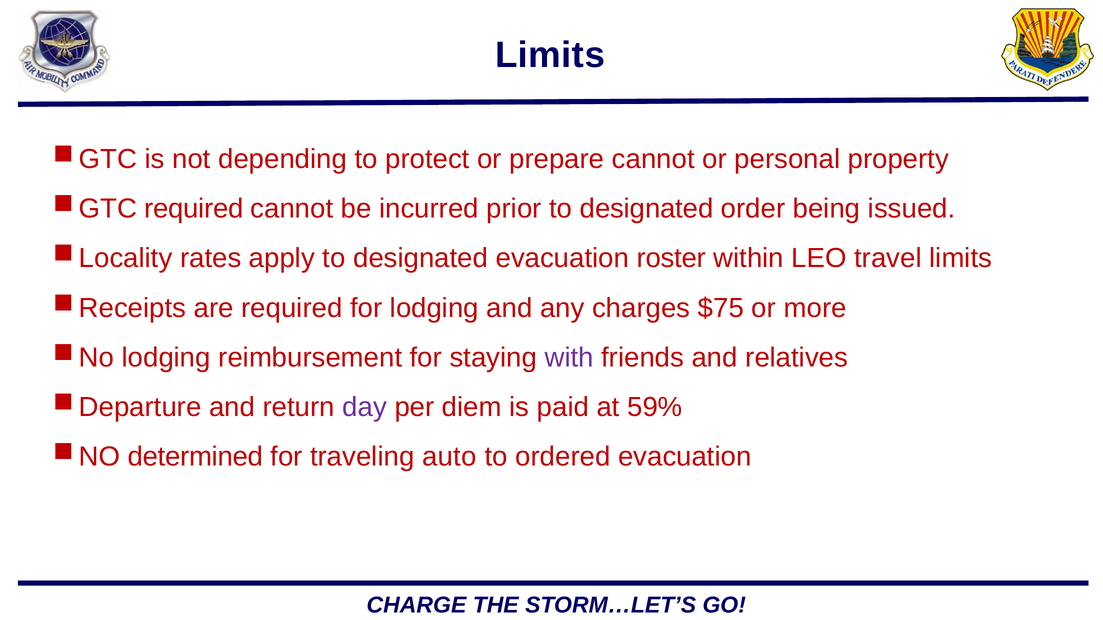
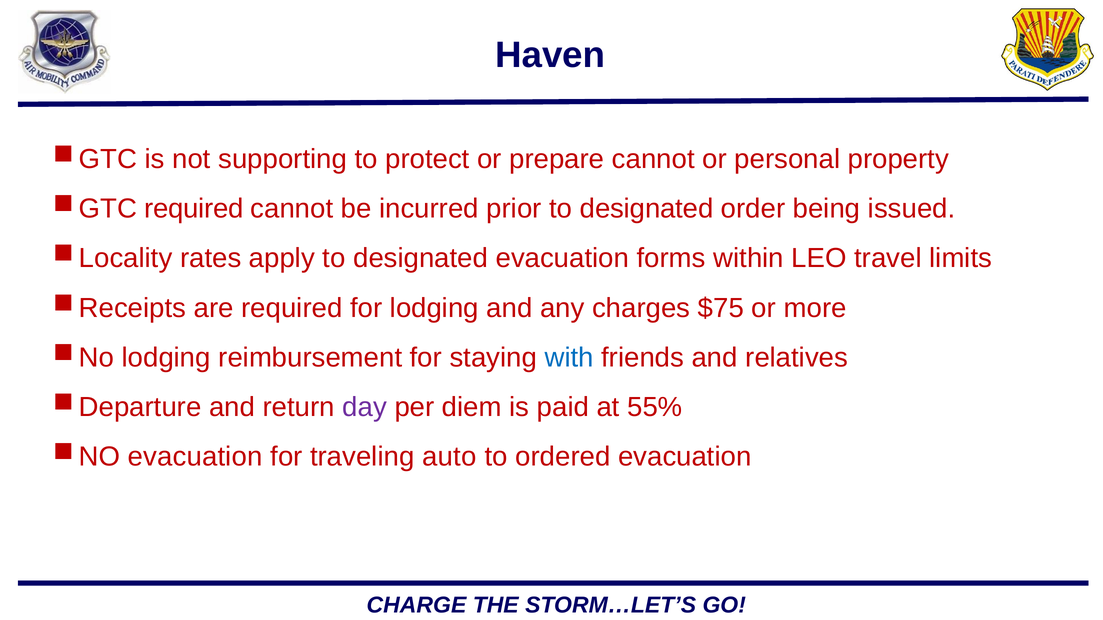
Limits: Limits -> Haven (550, 55)
depending: depending -> supporting (283, 159)
roster: roster -> forms (671, 259)
with colour: purple -> blue (569, 358)
59%: 59% -> 55% (655, 407)
determined: determined -> evacuation (195, 457)
